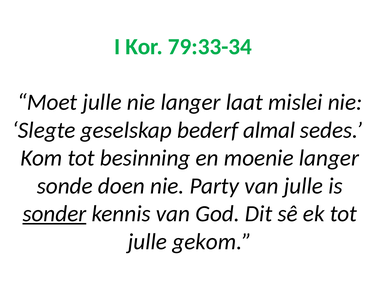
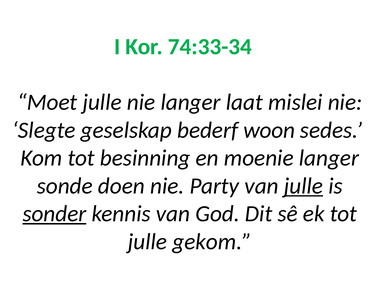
79:33-34: 79:33-34 -> 74:33-34 (210, 47)
almal: almal -> woon (269, 130)
julle underline: none -> present (303, 186)
